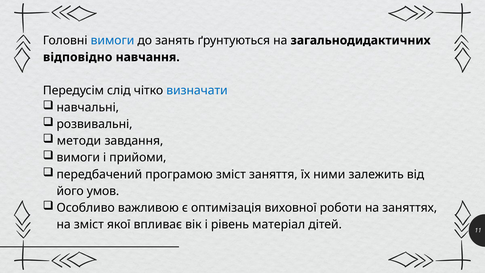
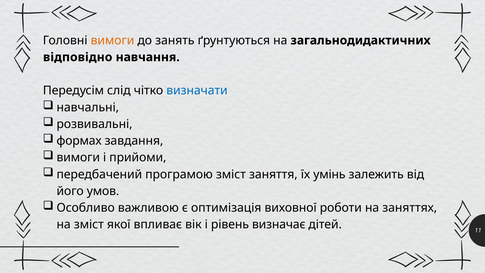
вимоги colour: blue -> orange (113, 40)
методи: методи -> формах (79, 141)
ними: ними -> умінь (329, 174)
матеріал: матеріал -> визначає (279, 224)
